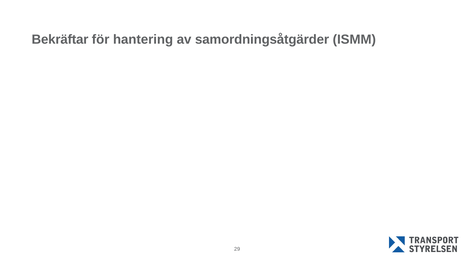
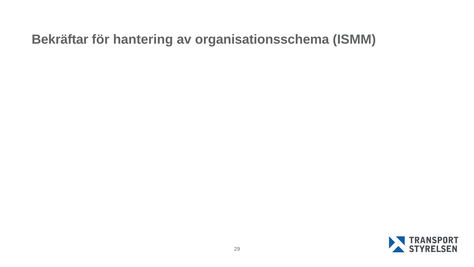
samordningsåtgärder: samordningsåtgärder -> organisationsschema (262, 40)
